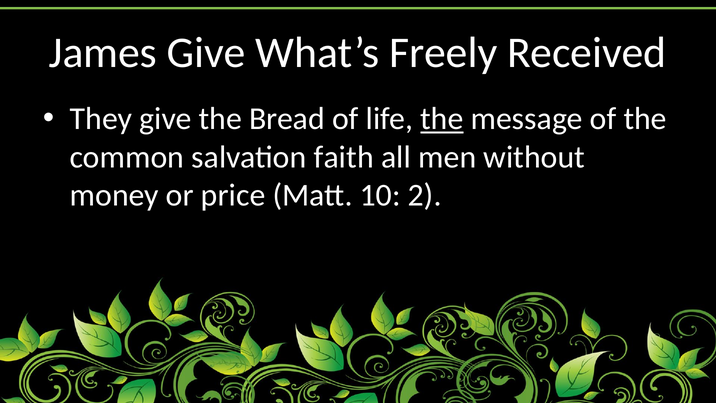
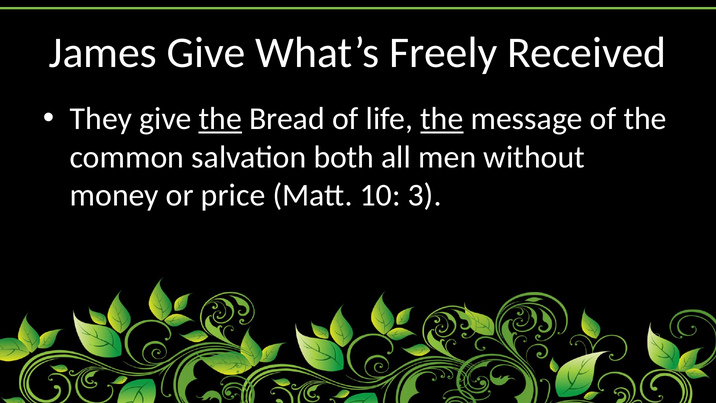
the underline: none -> present (220, 119)
faith: faith -> both (344, 157)
2: 2 -> 3 (425, 195)
